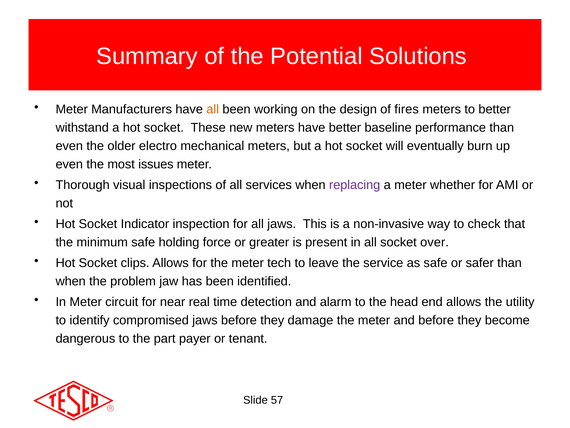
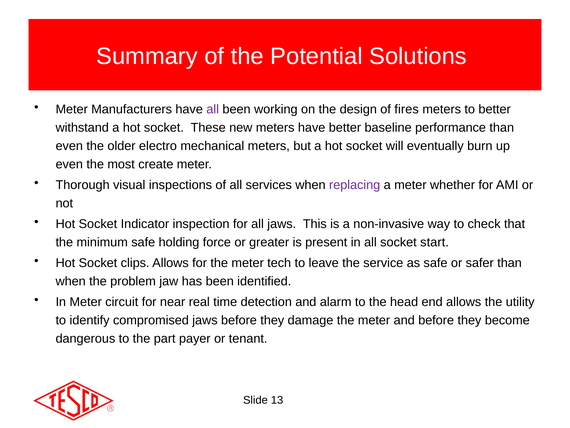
all colour: orange -> purple (213, 109)
issues: issues -> create (156, 164)
over: over -> start (435, 242)
57: 57 -> 13 (277, 400)
